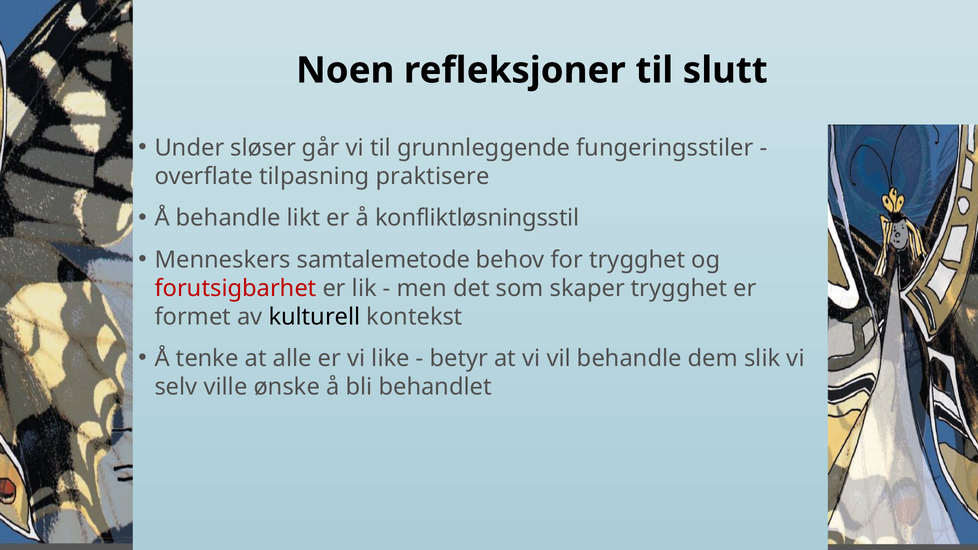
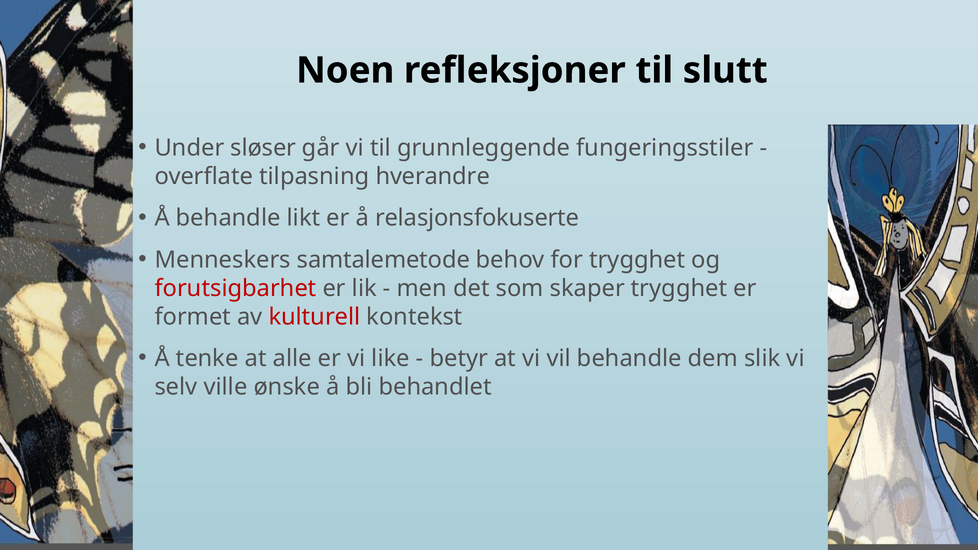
praktisere: praktisere -> hverandre (433, 176)
konfliktløsningsstil: konfliktløsningsstil -> relasjonsfokuserte (477, 218)
kulturell colour: black -> red (315, 317)
